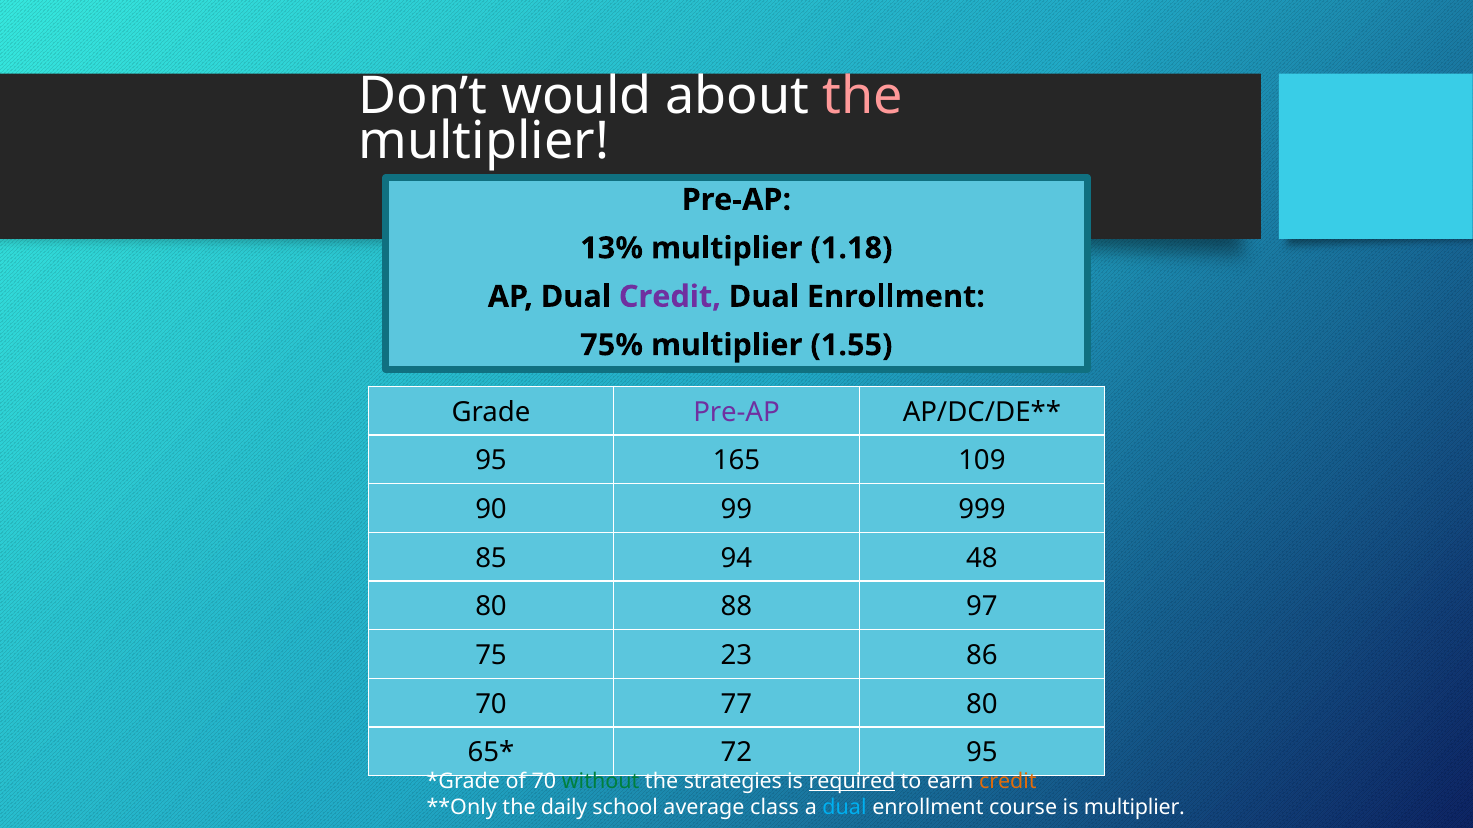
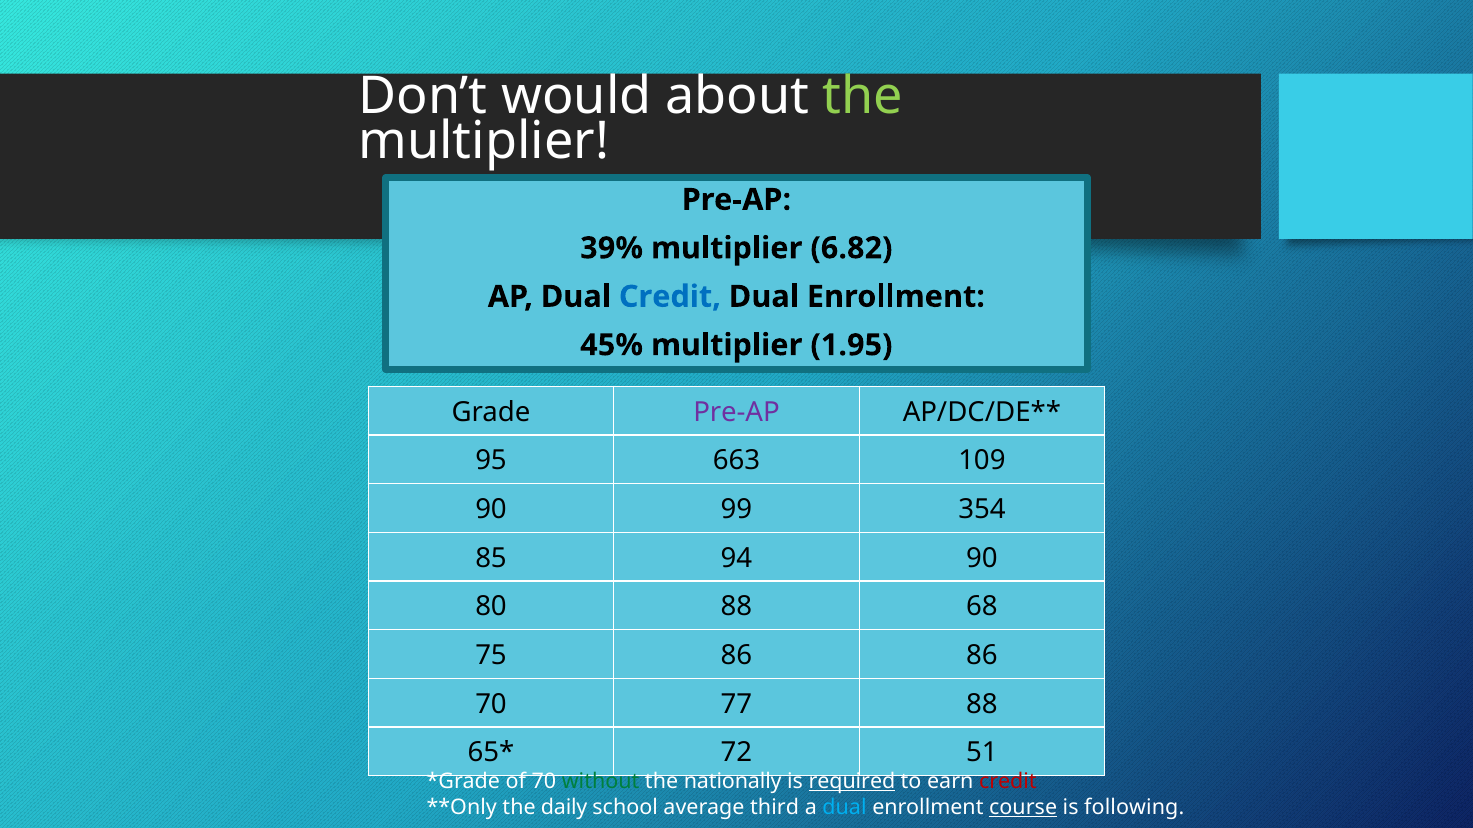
the colour: pink -> light green (863, 96)
13%: 13% -> 39% (612, 248)
1.18: 1.18 -> 6.82 (851, 248)
Credit colour: purple -> blue (670, 297)
75%: 75% -> 45% (612, 345)
1.55: 1.55 -> 1.95 (851, 345)
165: 165 -> 663 (736, 461)
999: 999 -> 354 (982, 510)
94 48: 48 -> 90 (982, 559)
97: 97 -> 68 (982, 607)
75 23: 23 -> 86 (736, 656)
77 80: 80 -> 88 (982, 705)
72 95: 95 -> 51 (982, 753)
strategies: strategies -> nationally (733, 782)
credit colour: orange -> red (1008, 782)
class: class -> third (775, 808)
course underline: none -> present (1023, 808)
is multiplier: multiplier -> following (1134, 808)
